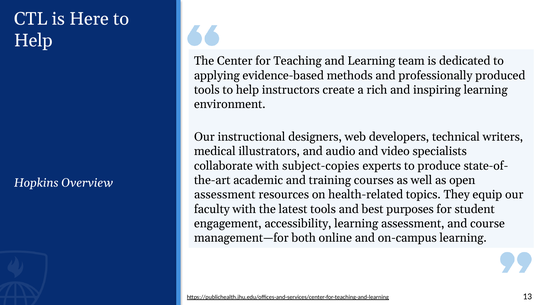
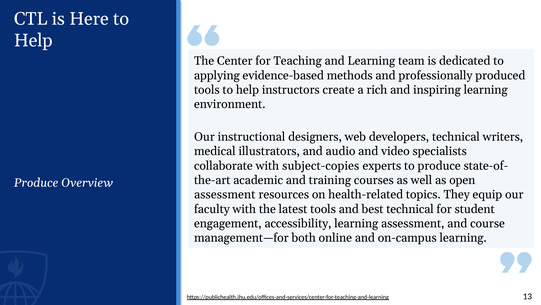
Hopkins: Hopkins -> Produce (36, 182)
best purposes: purposes -> technical (410, 209)
